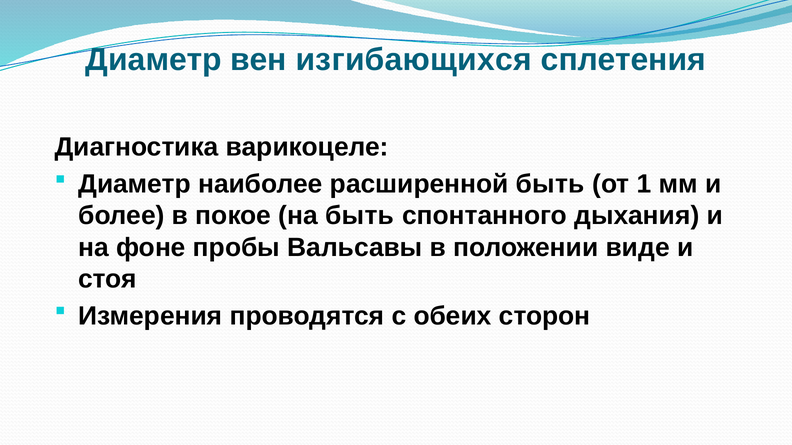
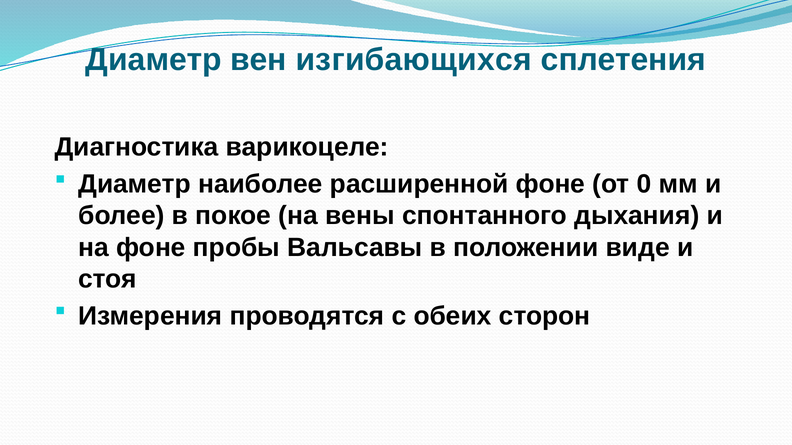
расширенной быть: быть -> фоне (550, 184)
1: 1 -> 0 (644, 184)
на быть: быть -> вены (360, 216)
